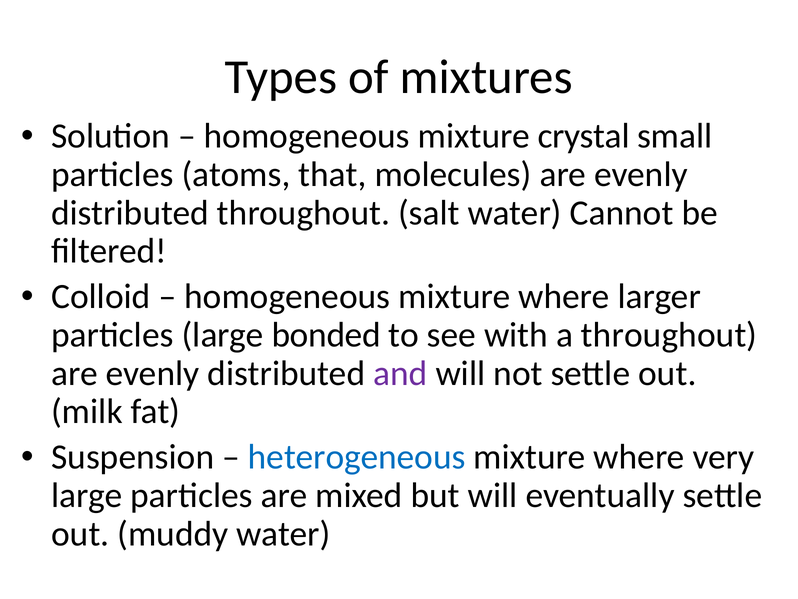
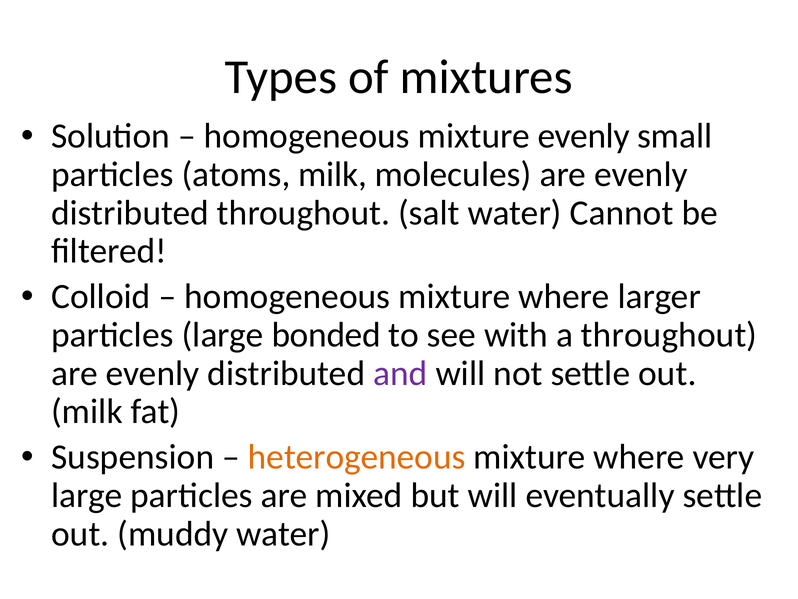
mixture crystal: crystal -> evenly (584, 136)
atoms that: that -> milk (333, 174)
heterogeneous colour: blue -> orange (357, 457)
